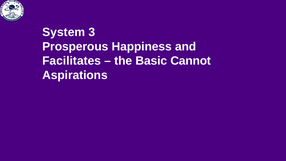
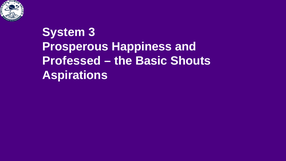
Facilitates: Facilitates -> Professed (72, 61)
Cannot: Cannot -> Shouts (191, 61)
